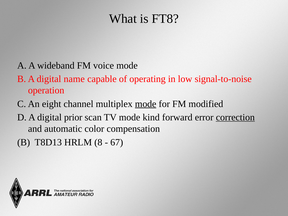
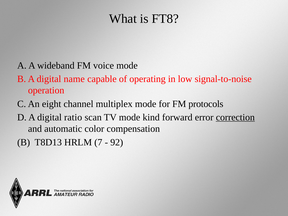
mode underline: present -> none (146, 104)
modified: modified -> protocols (206, 104)
prior: prior -> ratio (73, 117)
8: 8 -> 7 (98, 142)
67: 67 -> 92 (117, 142)
